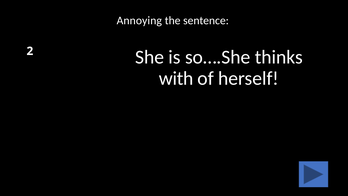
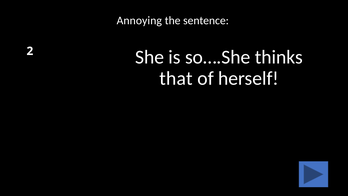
with: with -> that (176, 78)
